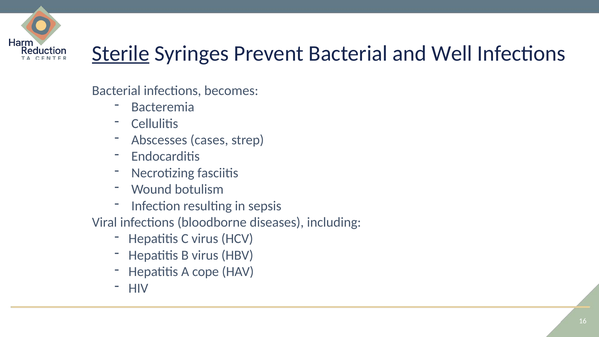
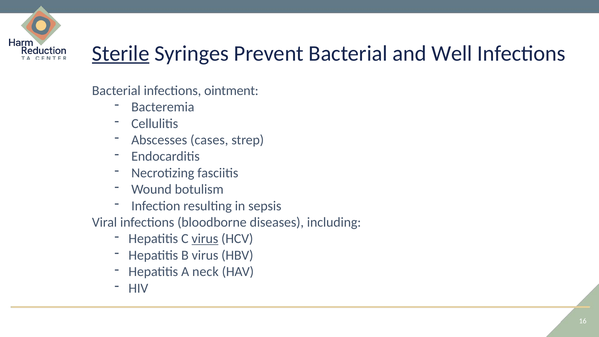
becomes: becomes -> ointment (231, 91)
virus underline: none -> present (205, 239)
cope: cope -> neck (205, 272)
